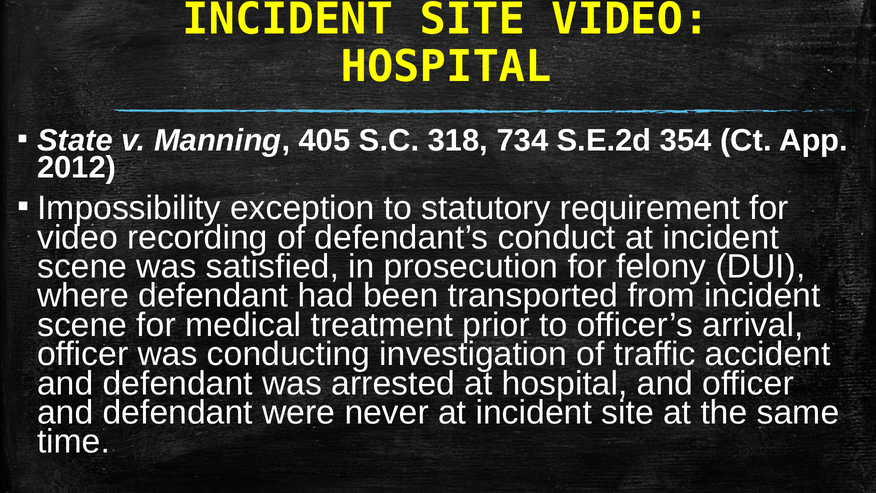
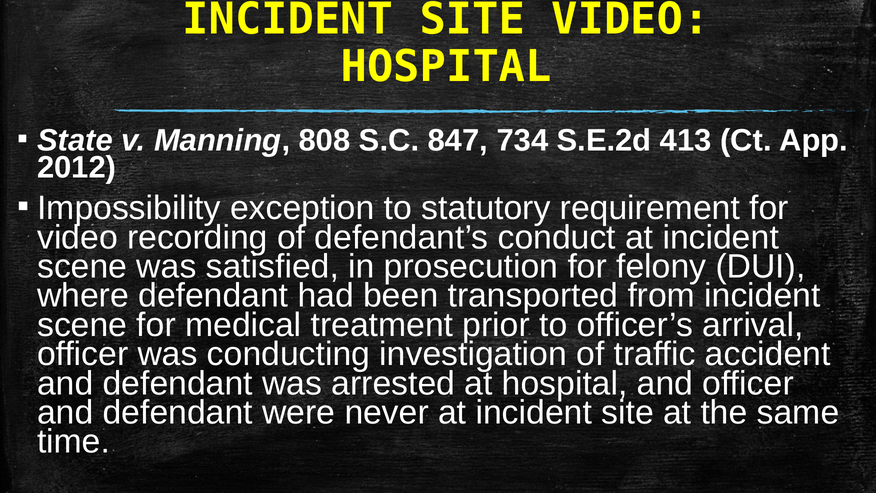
405: 405 -> 808 (325, 140)
318: 318 -> 847 (458, 140)
354: 354 -> 413 (686, 140)
